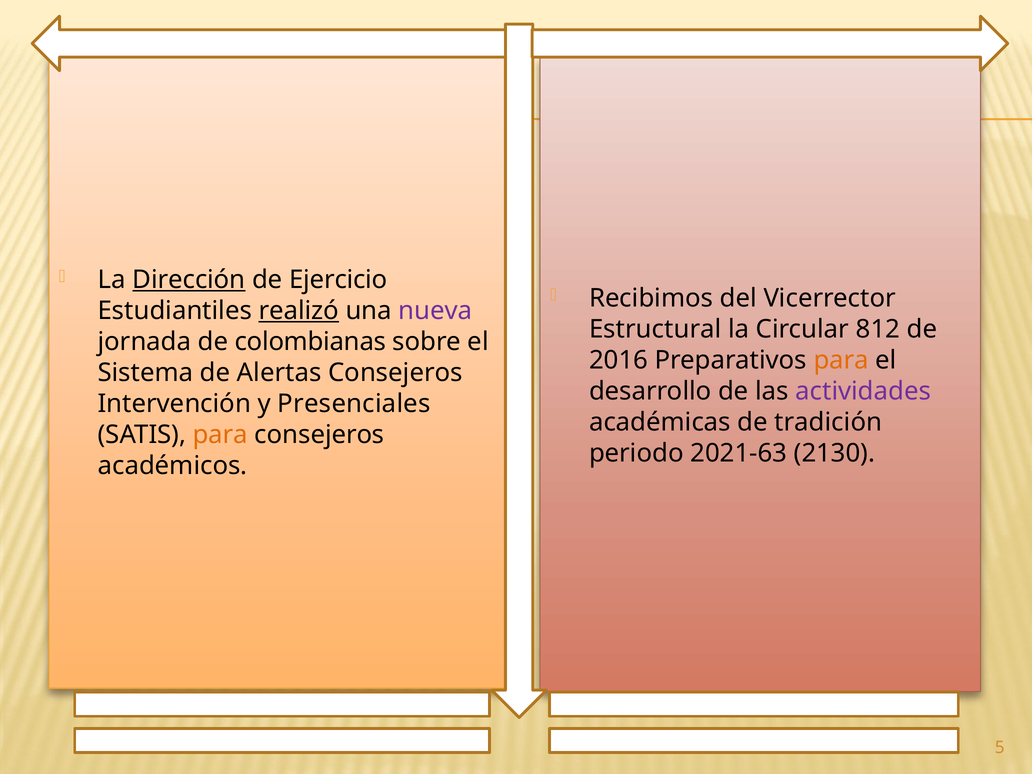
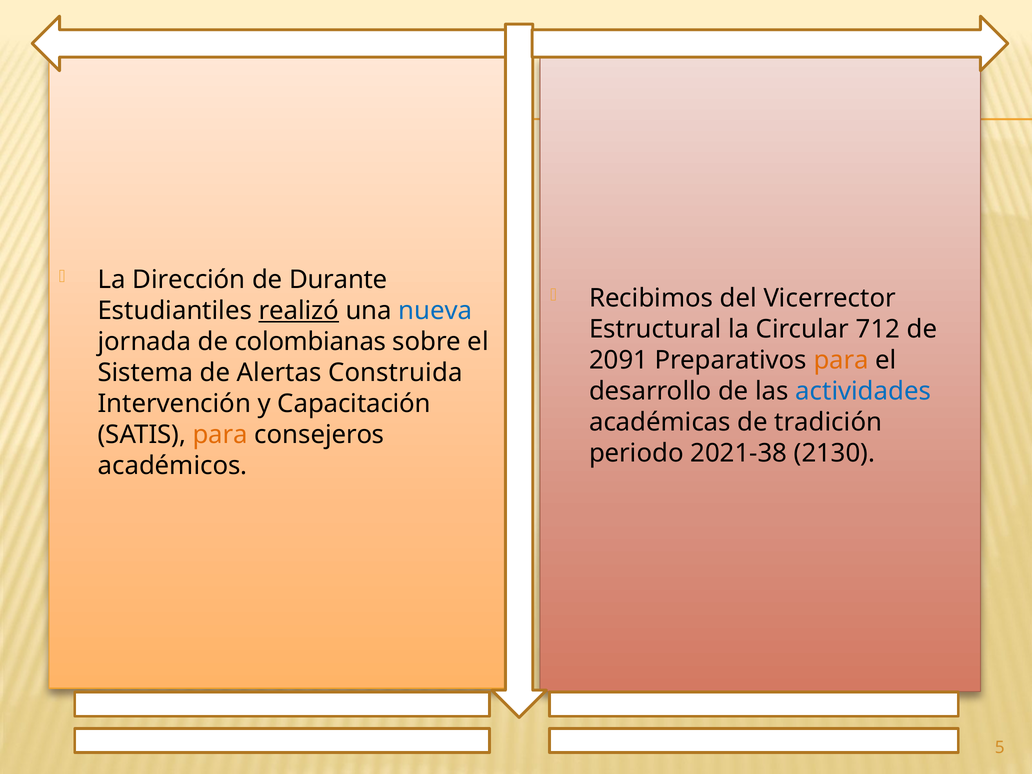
Dirección underline: present -> none (189, 280)
Ejercicio: Ejercicio -> Durante (338, 280)
nueva colour: purple -> blue (435, 311)
812: 812 -> 712 (878, 329)
2016: 2016 -> 2091 (619, 360)
Alertas Consejeros: Consejeros -> Construida (395, 373)
actividades colour: purple -> blue (863, 391)
Presenciales: Presenciales -> Capacitación (354, 404)
2021-63: 2021-63 -> 2021-38 (739, 453)
